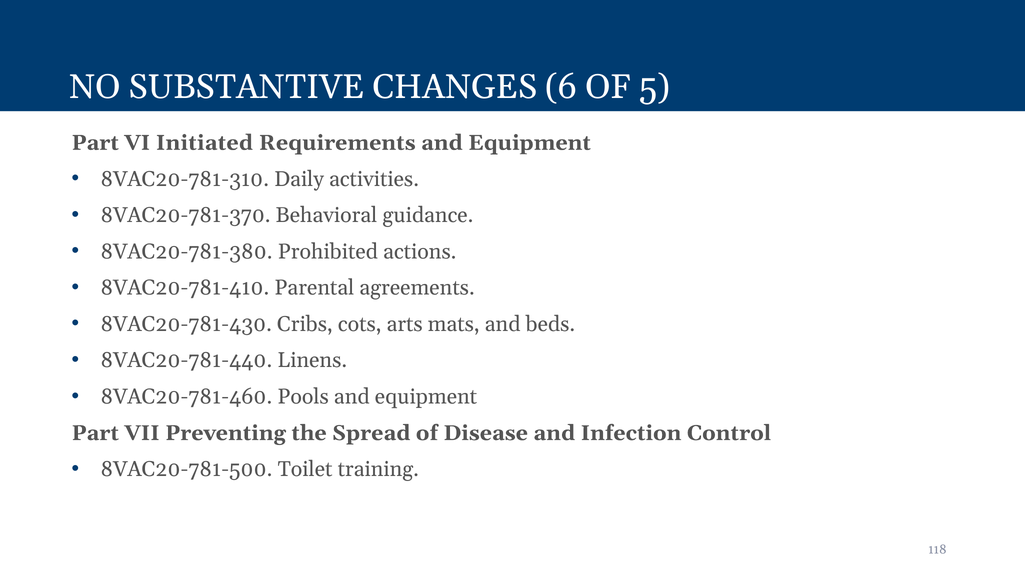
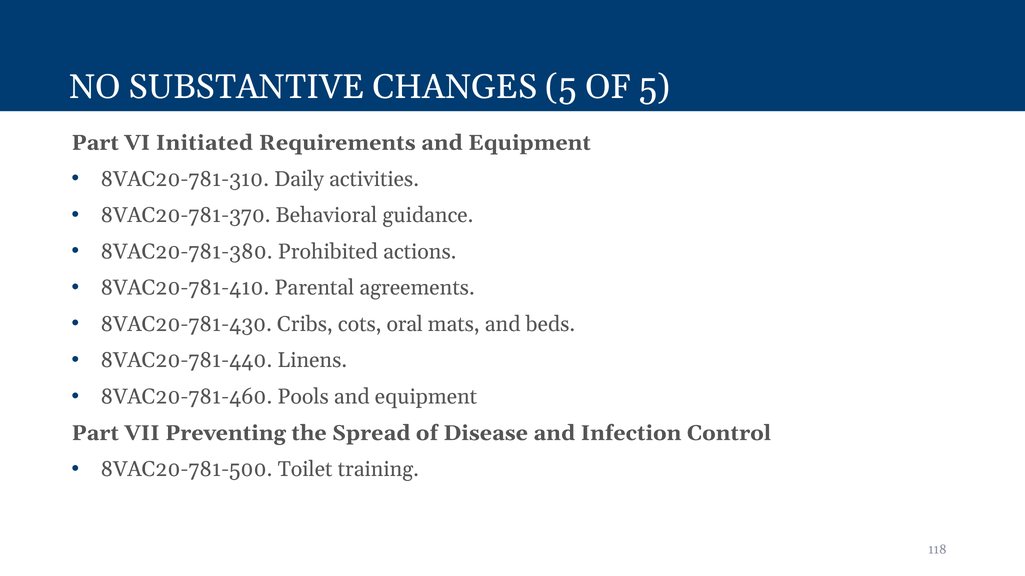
CHANGES 6: 6 -> 5 (561, 87)
arts: arts -> oral (405, 324)
